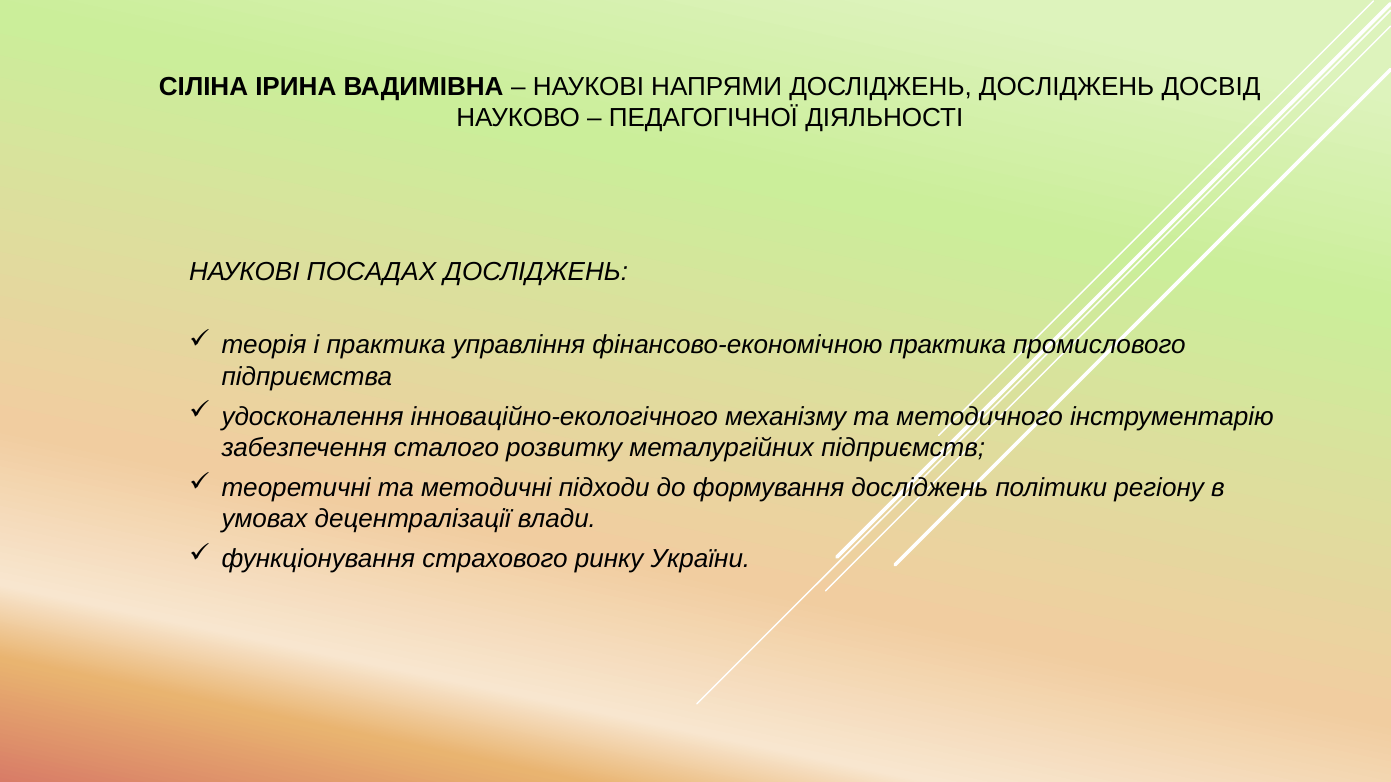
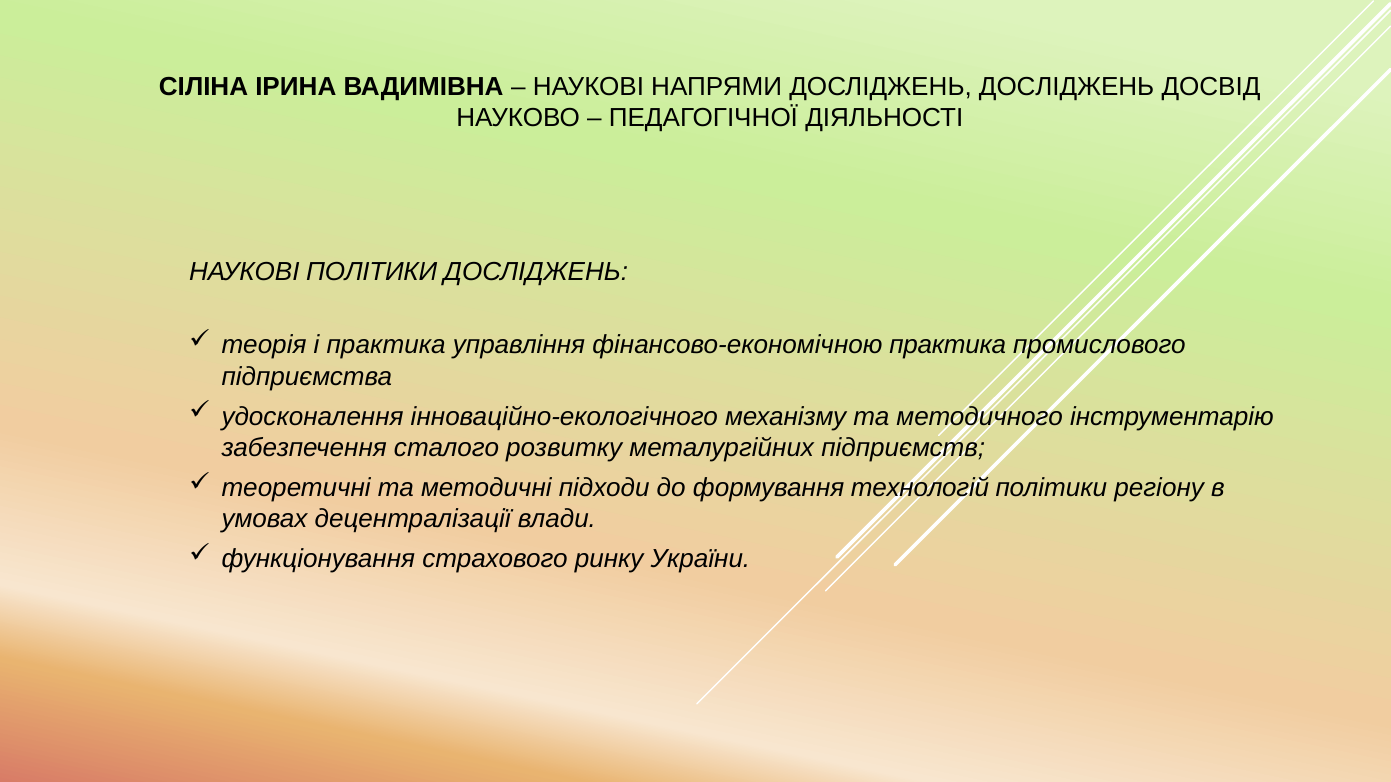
НАУКОВІ ПОСАДАХ: ПОСАДАХ -> ПОЛІТИКИ (372, 272)
формування досліджень: досліджень -> технологій (920, 488)
